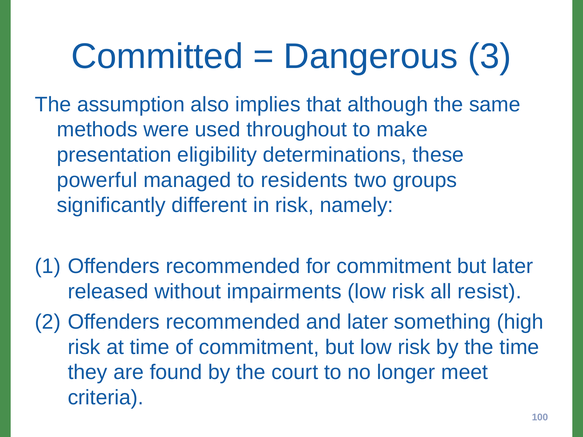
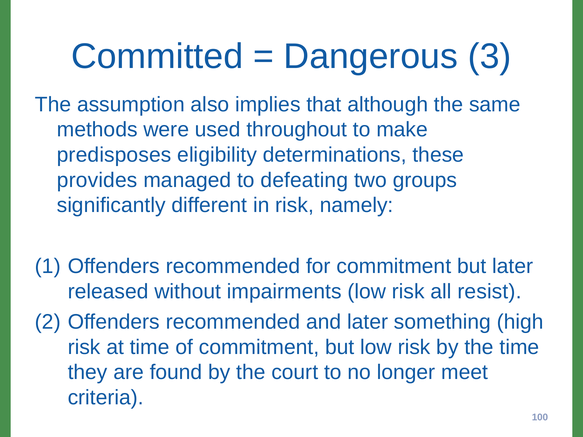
presentation: presentation -> predisposes (114, 155)
powerful: powerful -> provides (97, 180)
residents: residents -> defeating (304, 180)
